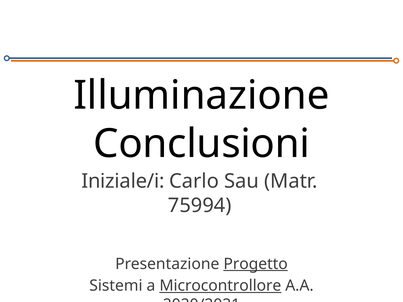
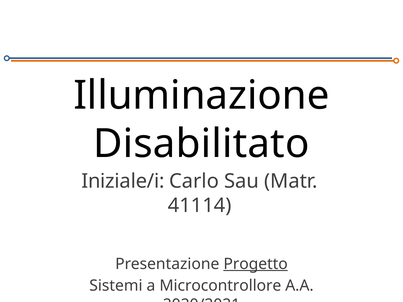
Conclusioni: Conclusioni -> Disabilitato (201, 144)
75994: 75994 -> 41114 (200, 206)
Microcontrollore underline: present -> none (220, 286)
